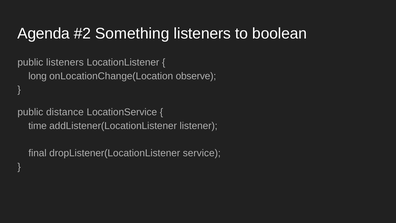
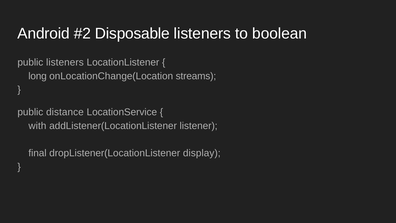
Agenda: Agenda -> Android (44, 34)
Something: Something -> Disposable (132, 34)
observe: observe -> streams (196, 76)
time: time -> with (37, 126)
service: service -> display (202, 153)
